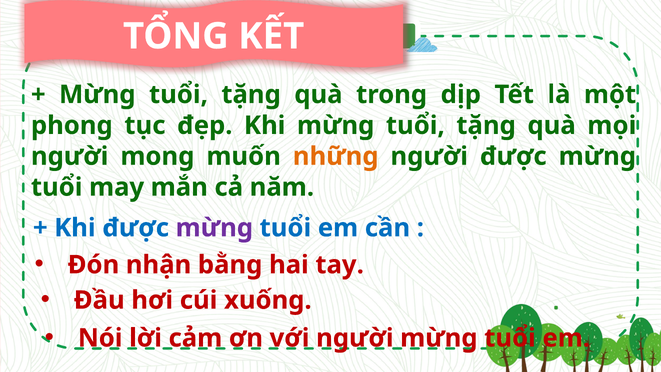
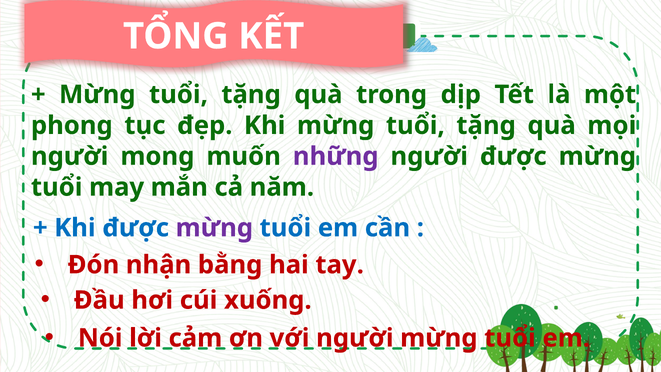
những colour: orange -> purple (336, 156)
